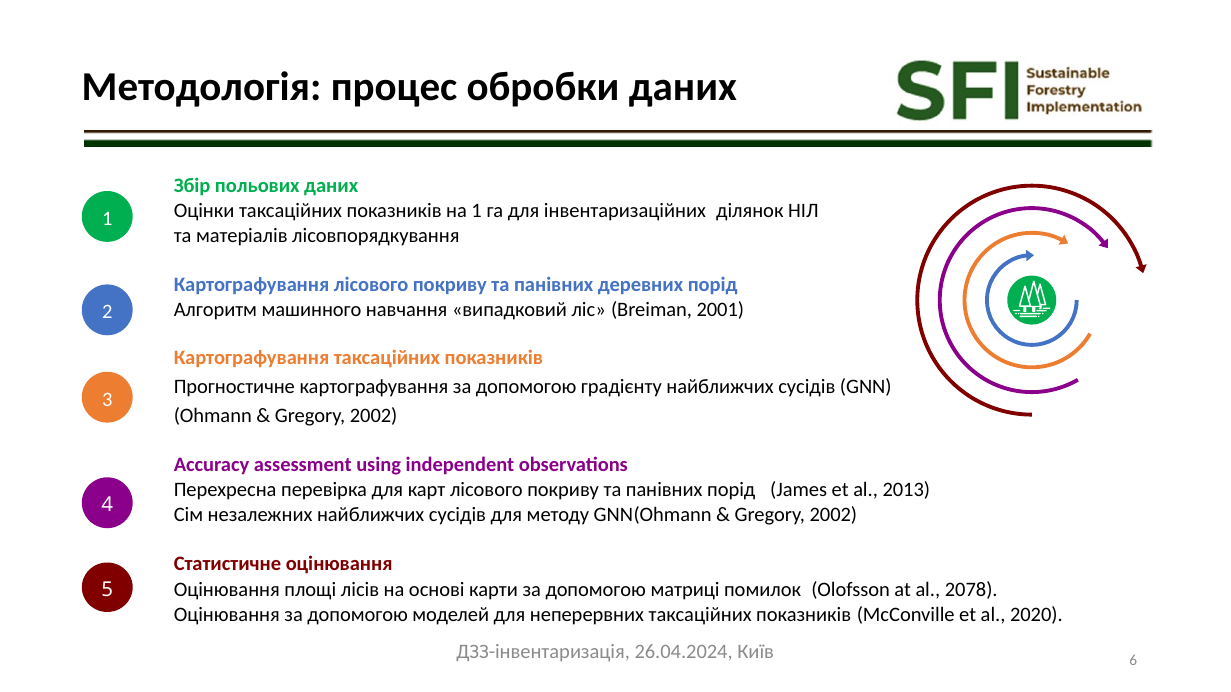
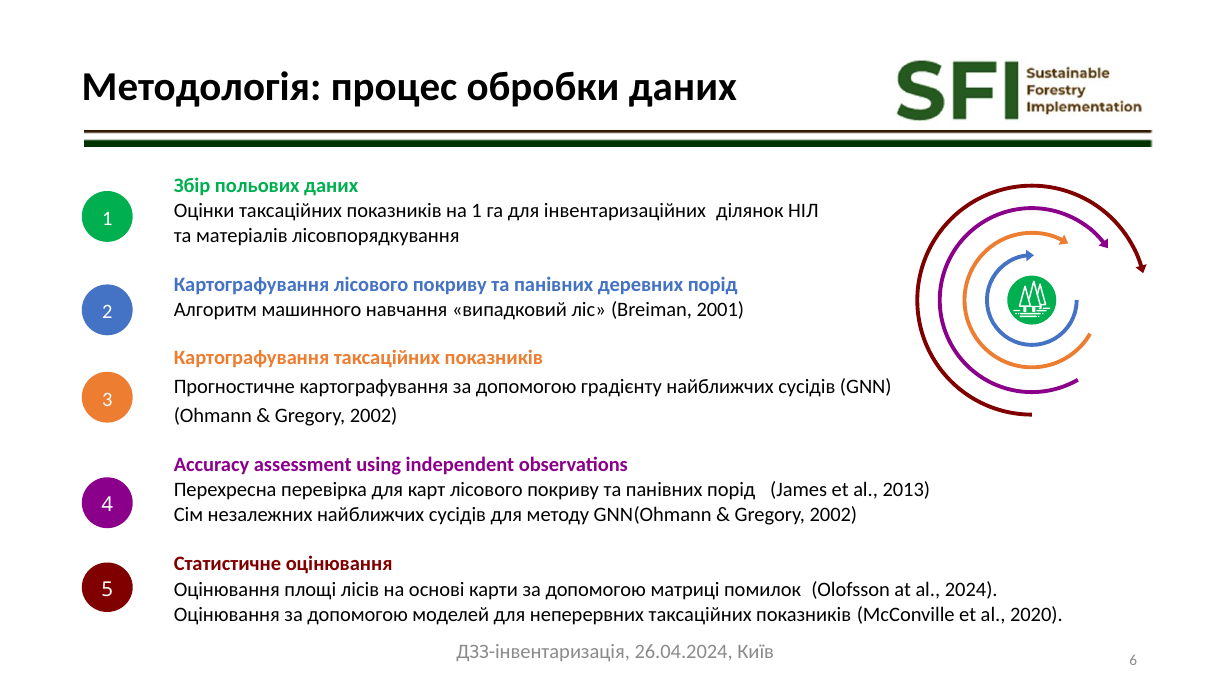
2078: 2078 -> 2024 (971, 590)
